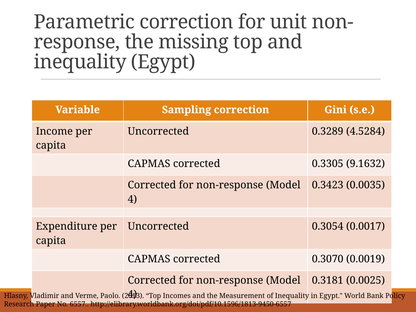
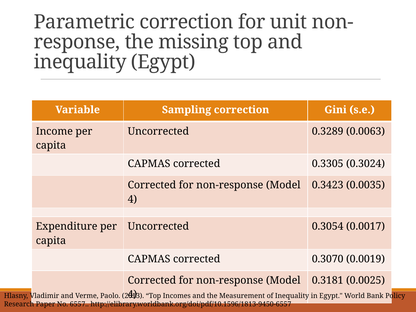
4.5284: 4.5284 -> 0.0063 (366, 131)
9.1632: 9.1632 -> 0.3024 (366, 164)
